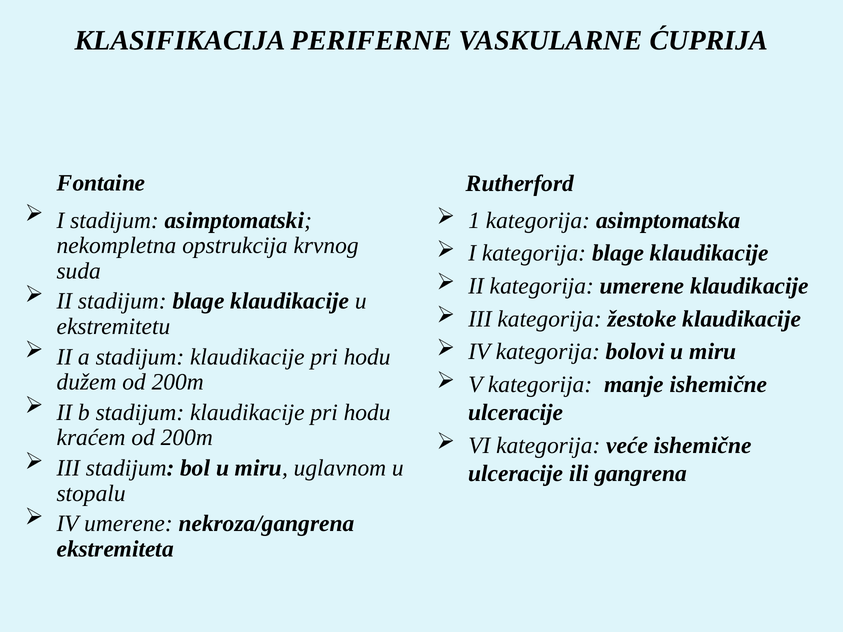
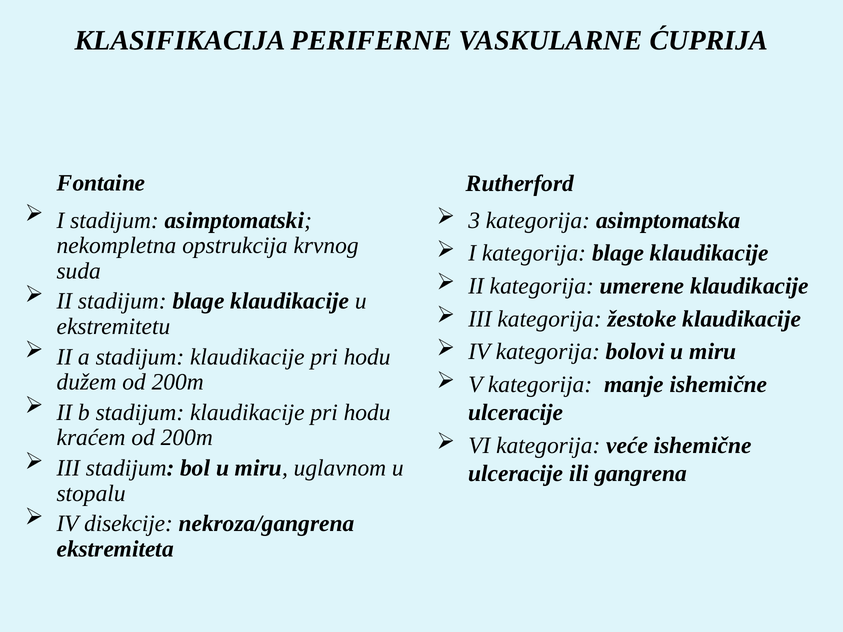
1: 1 -> 3 (474, 220)
IV umerene: umerene -> disekcije (128, 524)
